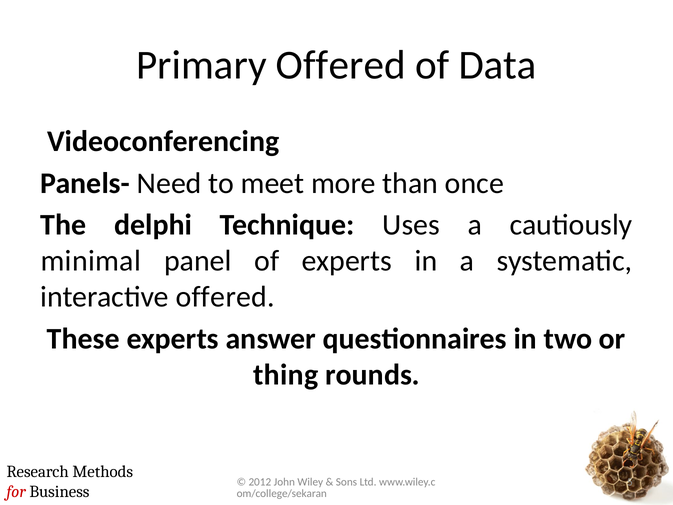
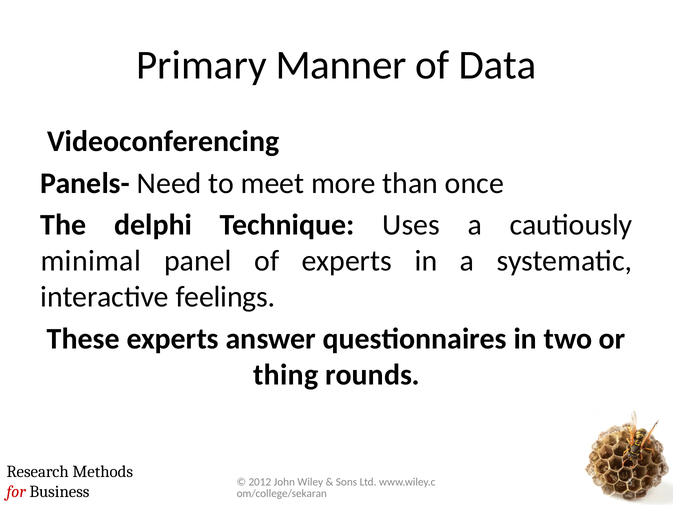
Primary Offered: Offered -> Manner (341, 65)
interactive offered: offered -> feelings (225, 297)
